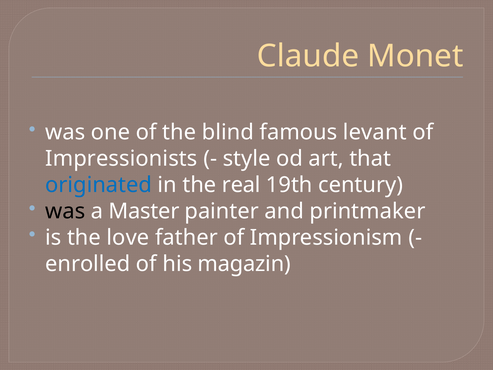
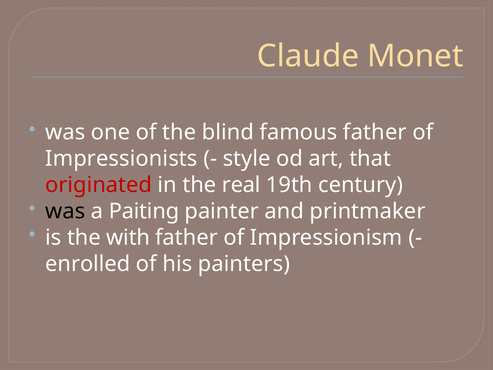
famous levant: levant -> father (375, 132)
originated colour: blue -> red (99, 185)
Master: Master -> Paiting (144, 211)
love: love -> with (128, 237)
magazin: magazin -> painters (244, 264)
